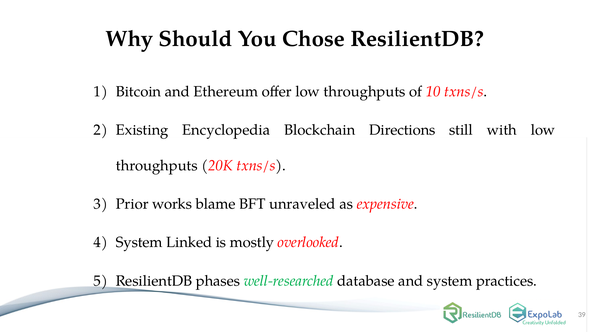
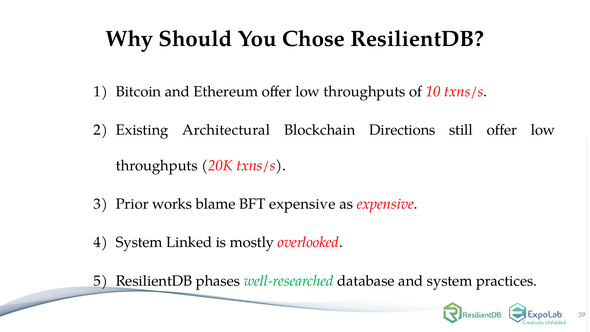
Encyclopedia: Encyclopedia -> Architectural (226, 130)
still with: with -> offer (502, 130)
BFT unraveled: unraveled -> expensive (302, 204)
